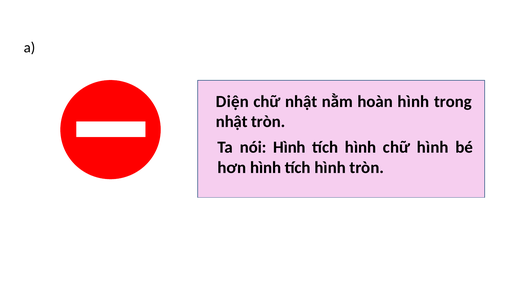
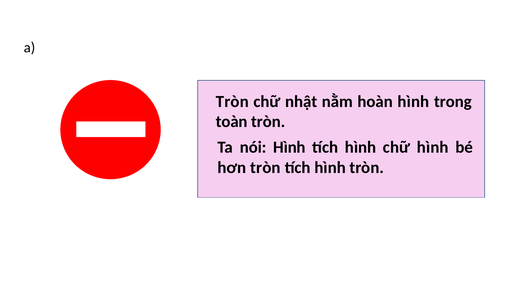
Diện: Diện -> Tròn (232, 101)
nhật: nhật -> toàn (232, 122)
hơn hình: hình -> tròn (265, 167)
